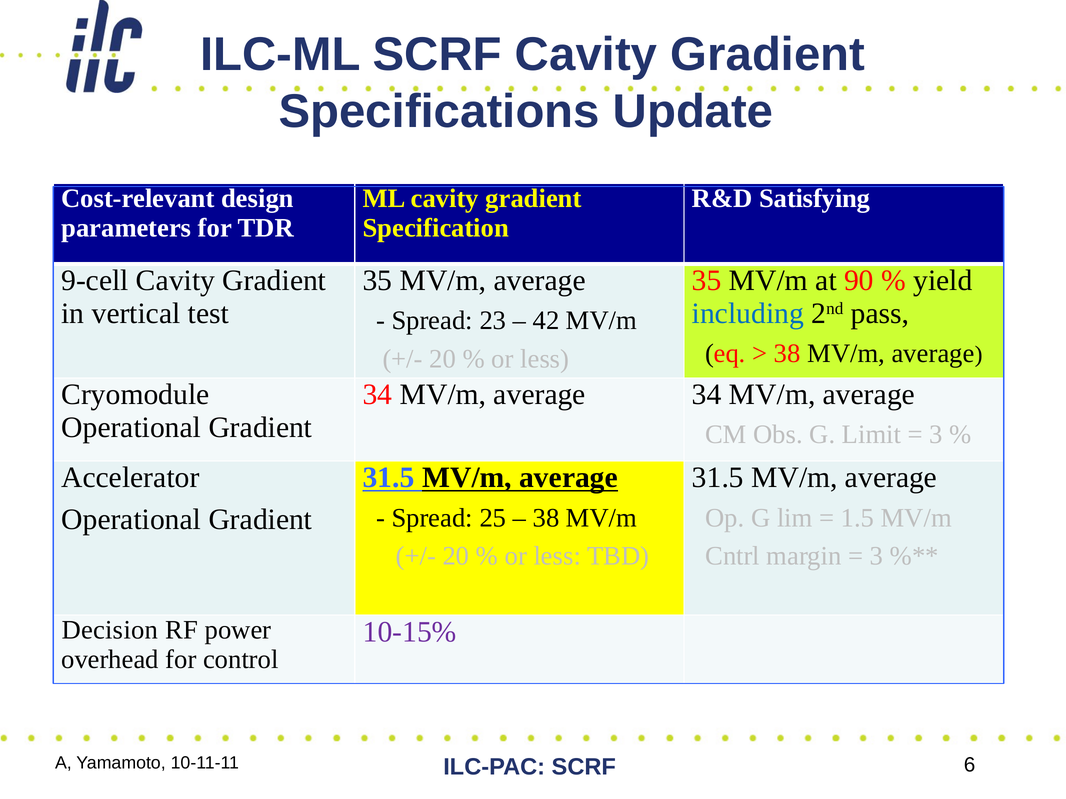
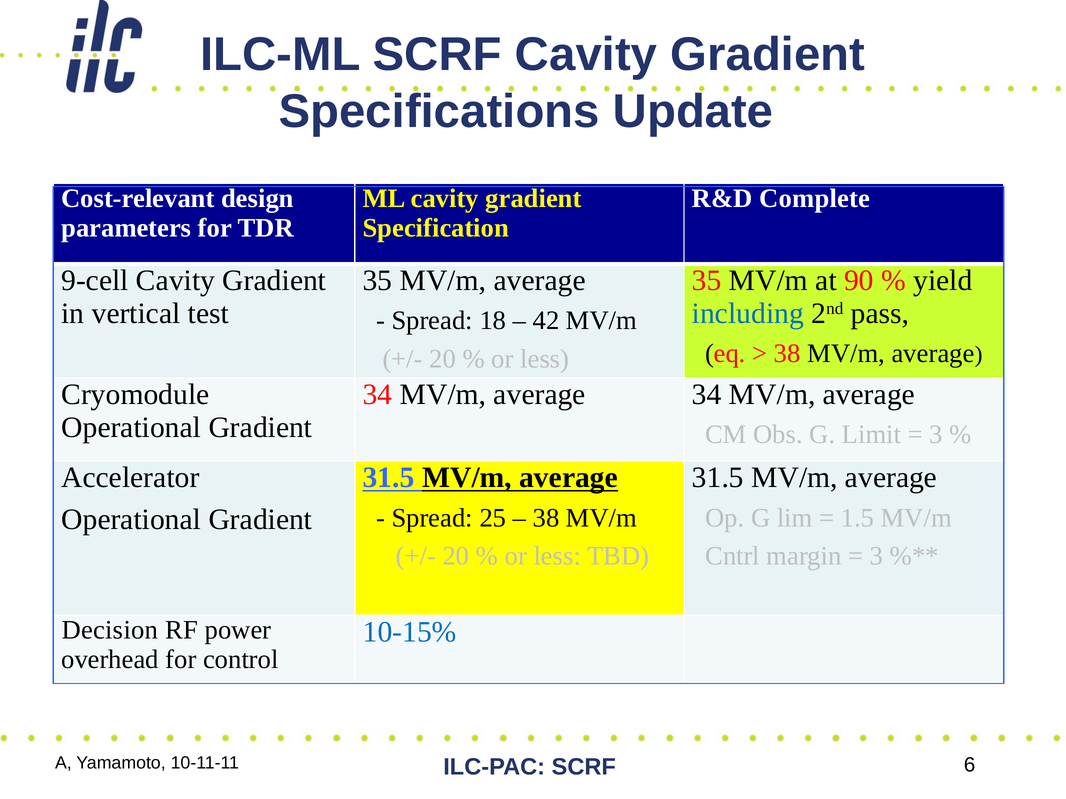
Satisfying: Satisfying -> Complete (815, 199)
23: 23 -> 18 (493, 321)
10-15% colour: purple -> blue (410, 632)
